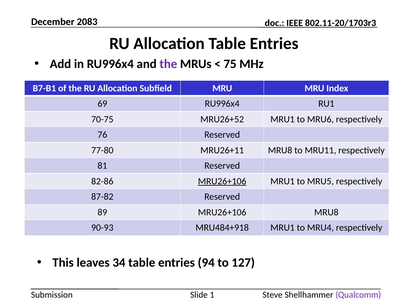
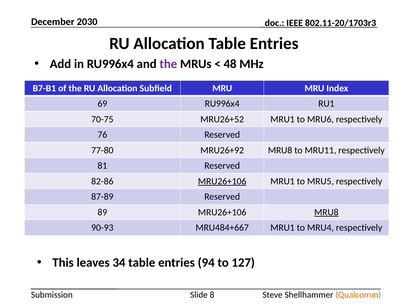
2083: 2083 -> 2030 (87, 22)
75: 75 -> 48 (230, 64)
MRU26+11: MRU26+11 -> MRU26+92 (222, 150)
87-82: 87-82 -> 87-89 (102, 197)
MRU8 underline: none -> present (326, 212)
MRU484+918: MRU484+918 -> MRU484+667 (222, 228)
1: 1 -> 8 (212, 295)
Qualcomm colour: purple -> orange (358, 295)
